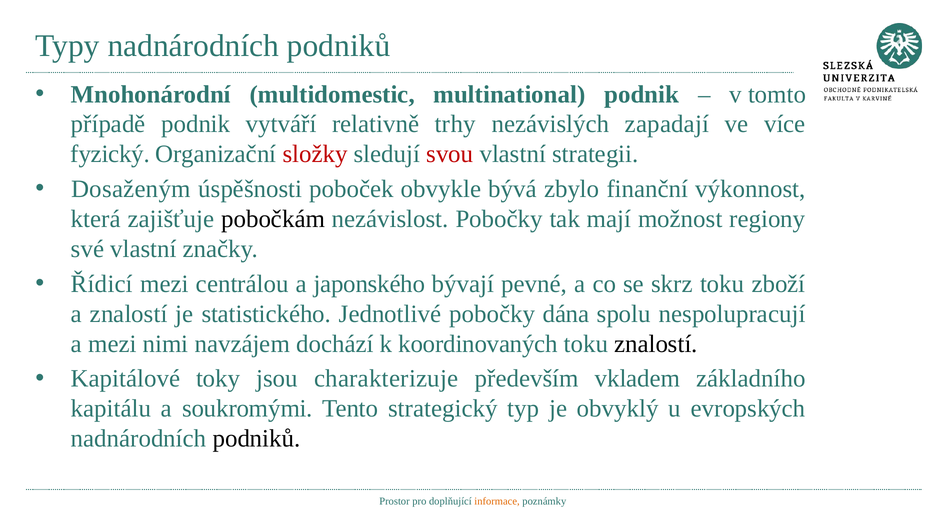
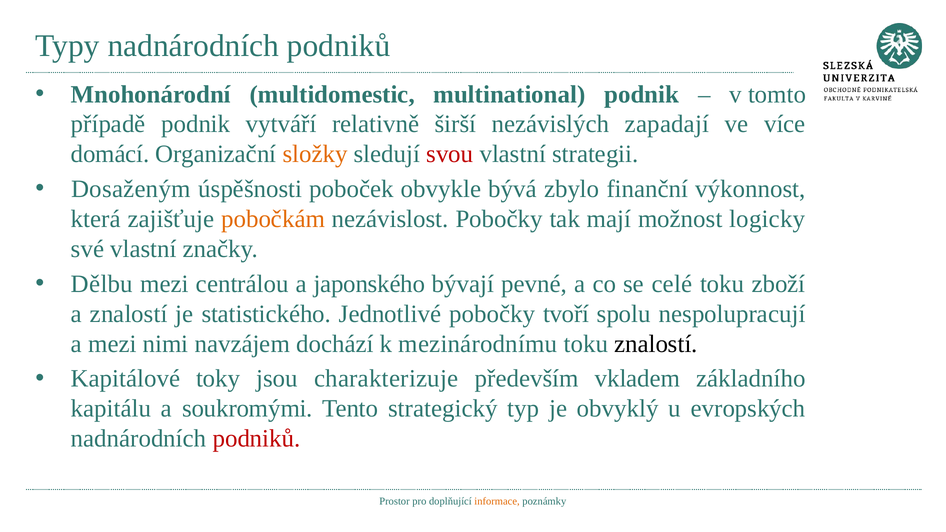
trhy: trhy -> širší (455, 124)
fyzický: fyzický -> domácí (110, 154)
složky colour: red -> orange (315, 154)
pobočkám colour: black -> orange (273, 219)
regiony: regiony -> logicky (767, 219)
Řídicí: Řídicí -> Dělbu (102, 284)
skrz: skrz -> celé (672, 284)
dána: dána -> tvoří (566, 314)
koordinovaných: koordinovaných -> mezinárodnímu (478, 344)
podniků colour: black -> red (257, 439)
